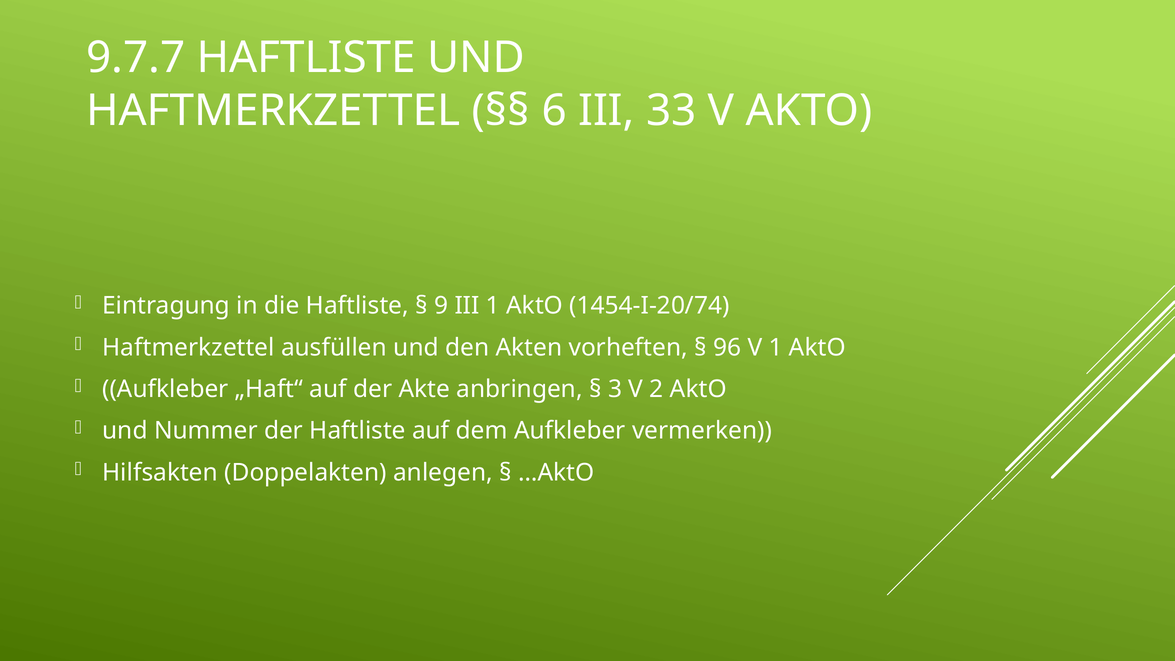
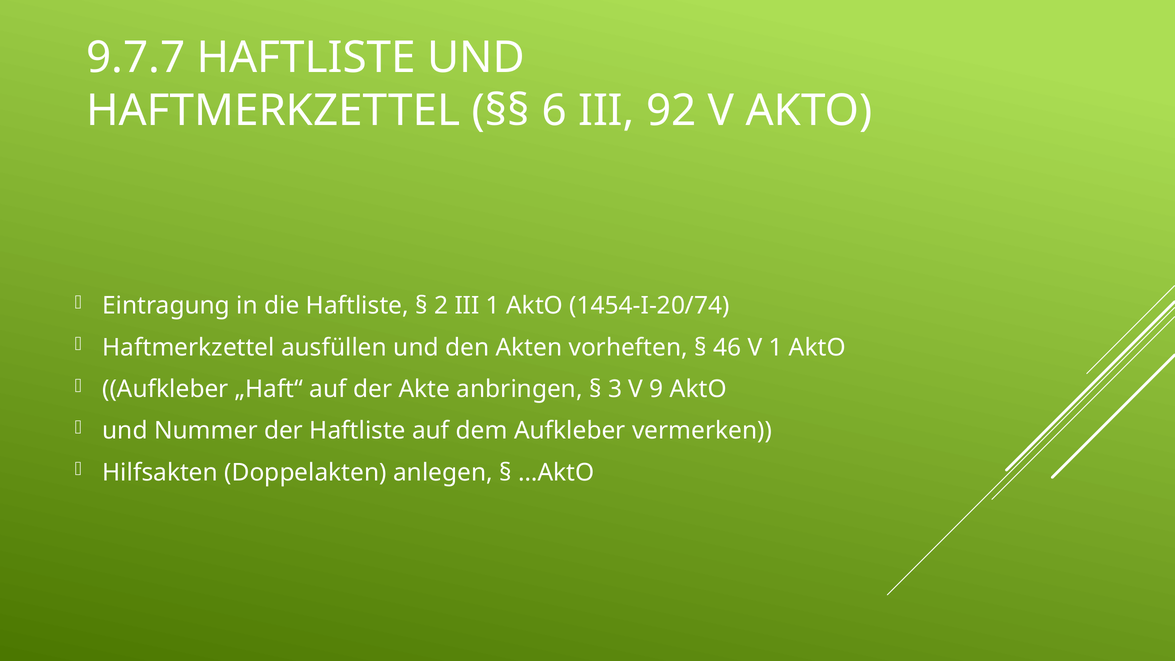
33: 33 -> 92 (671, 111)
9: 9 -> 2 (441, 306)
96: 96 -> 46 (727, 347)
2: 2 -> 9 (656, 389)
